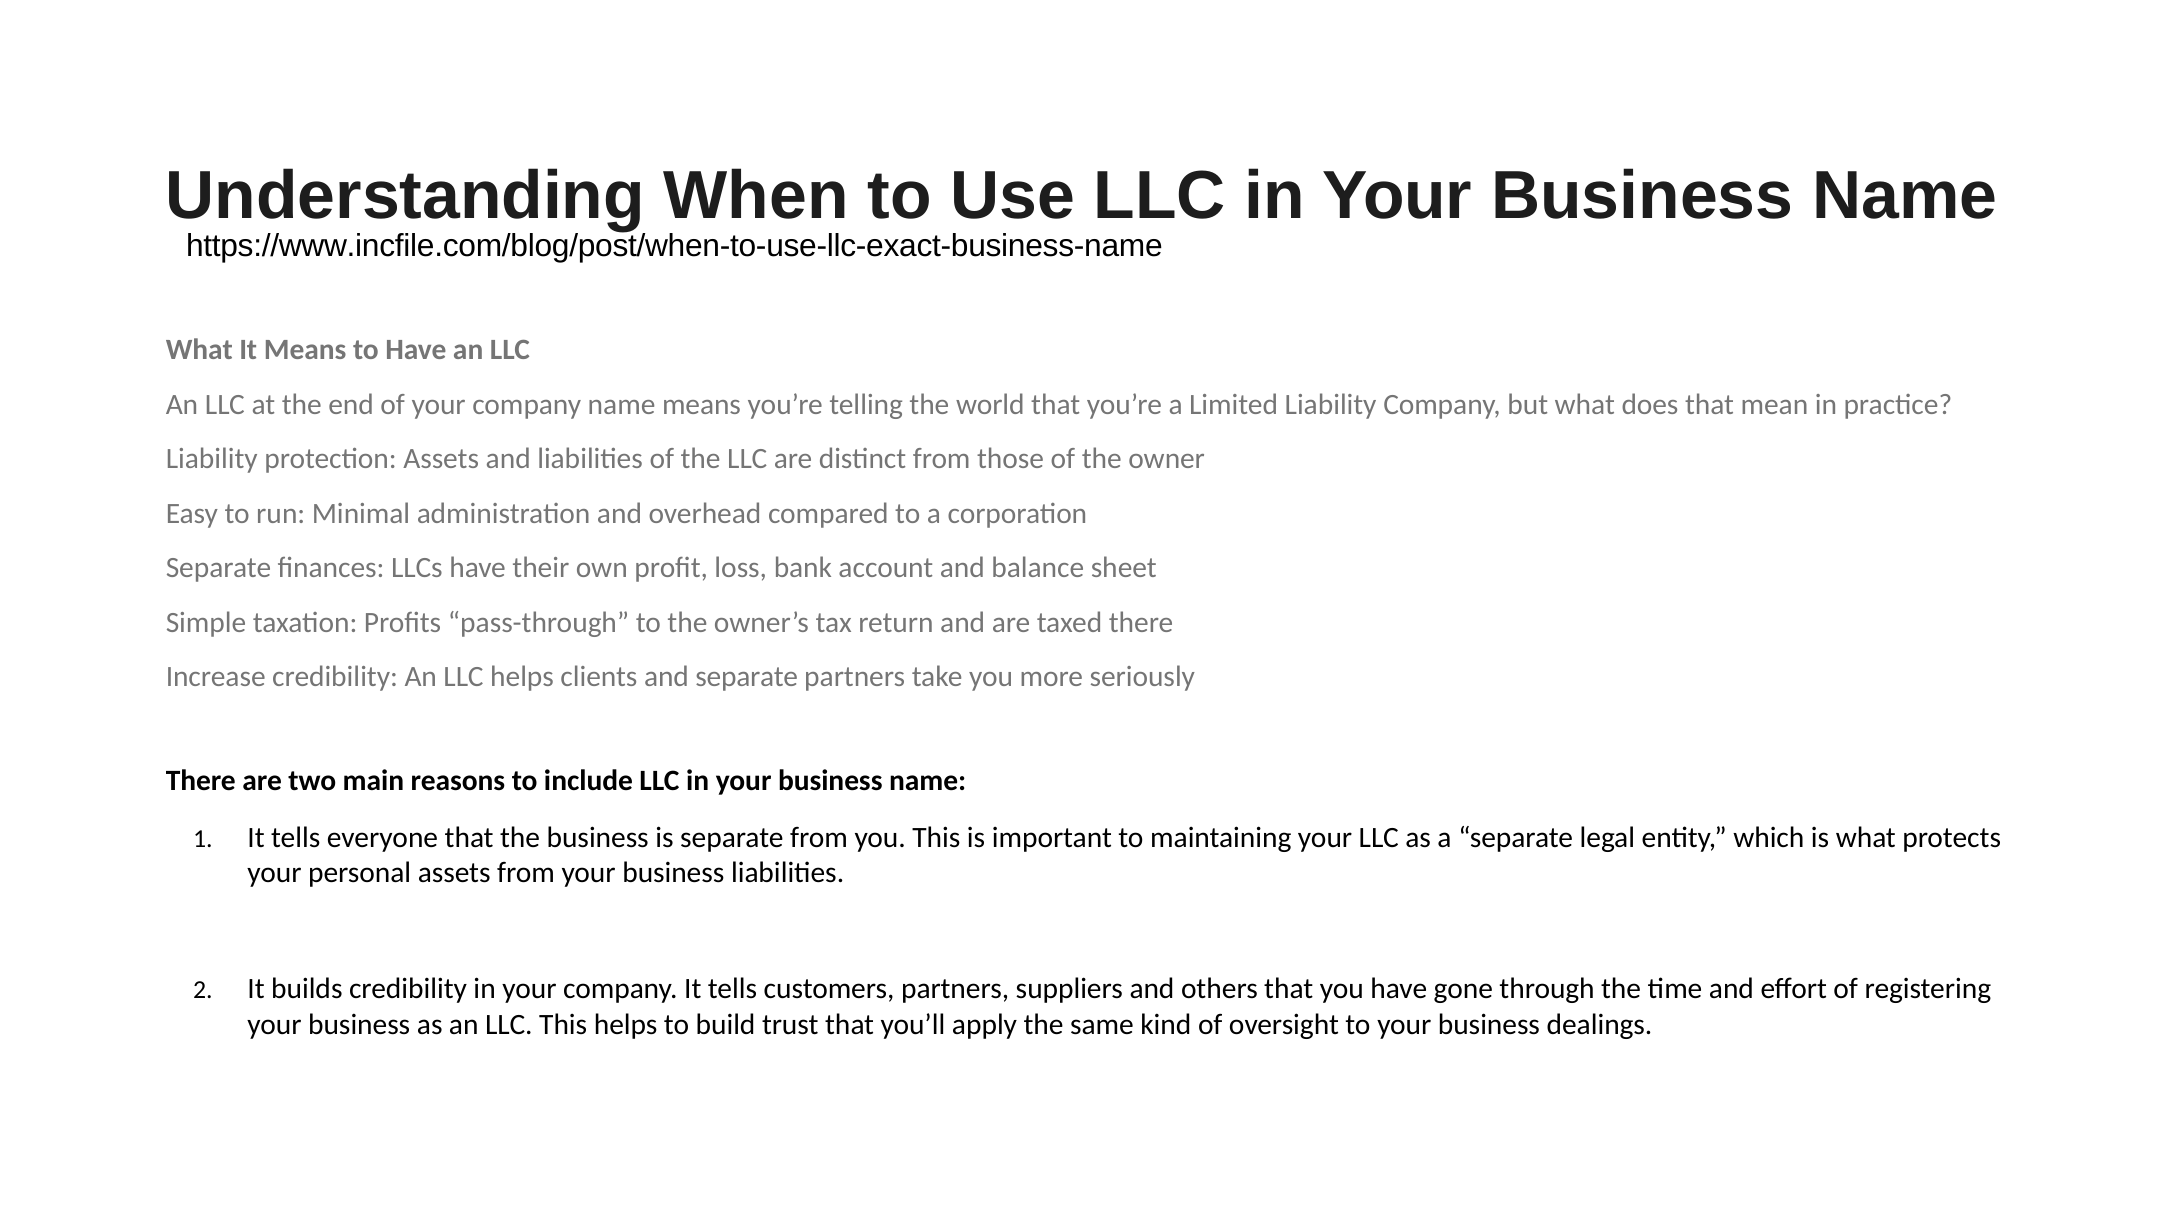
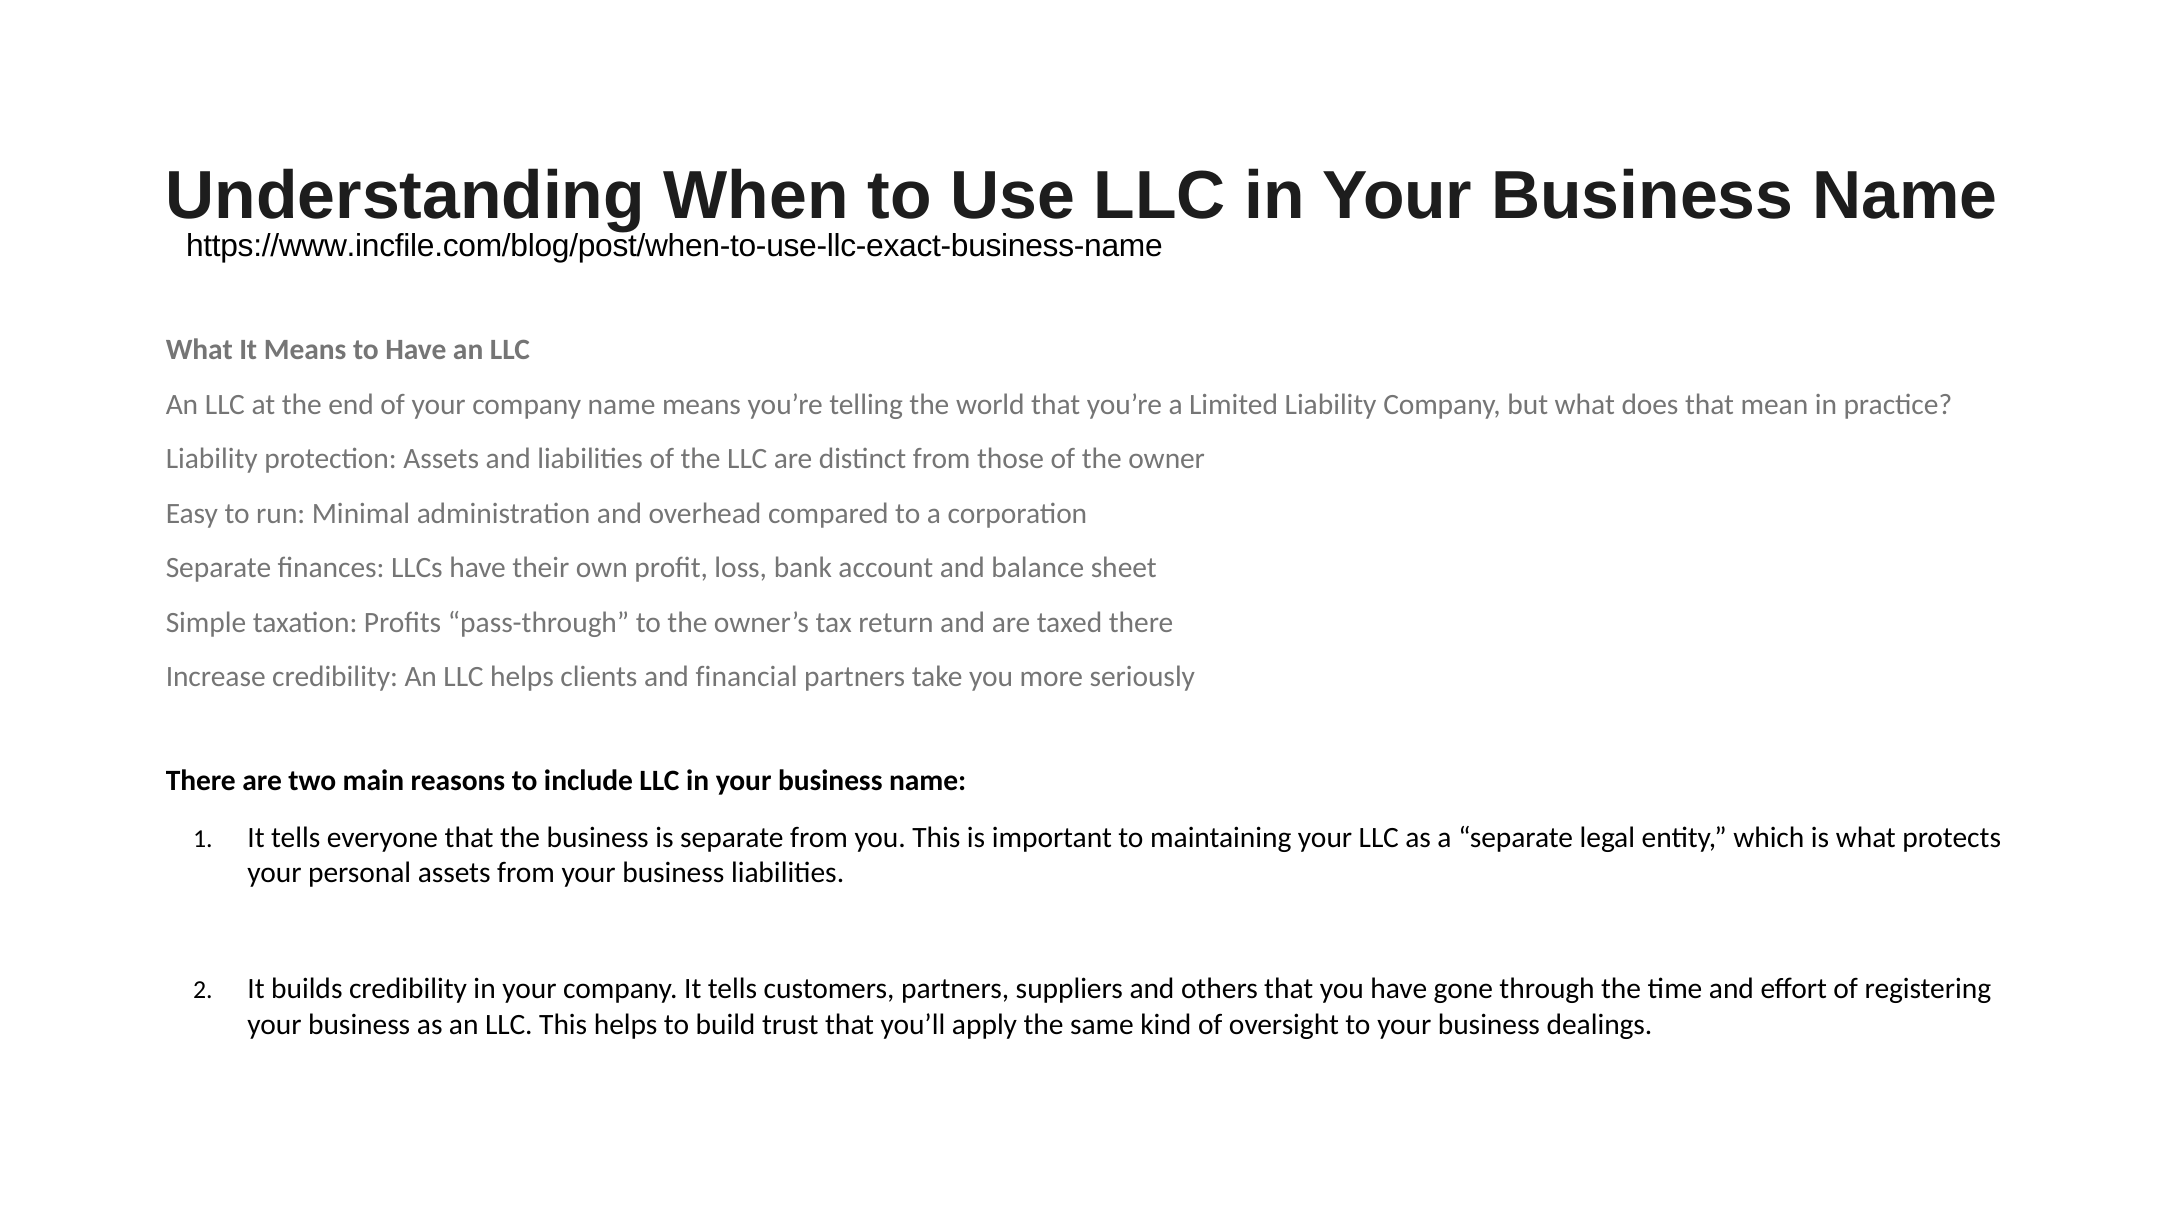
and separate: separate -> financial (747, 677)
